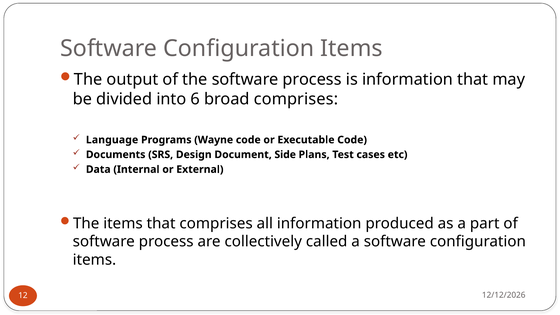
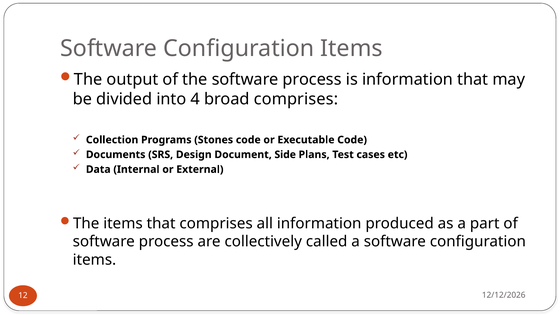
6: 6 -> 4 (195, 99)
Language: Language -> Collection (112, 140)
Wayne: Wayne -> Stones (214, 140)
